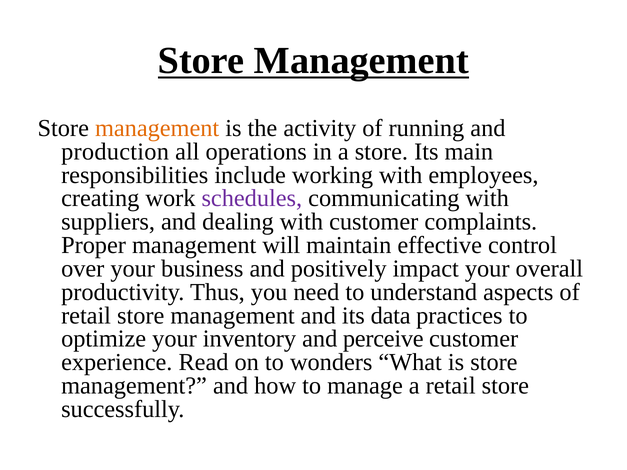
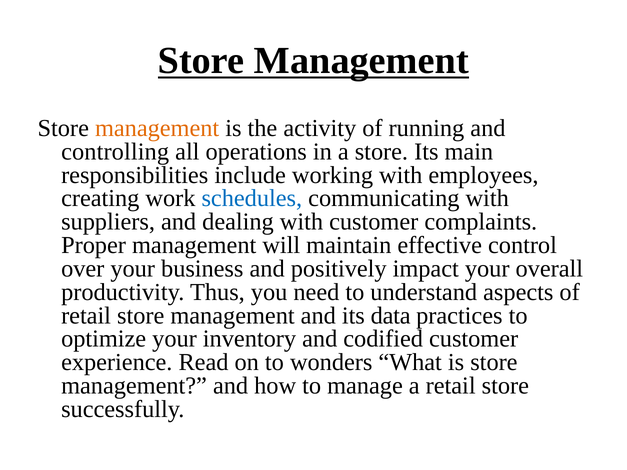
production: production -> controlling (115, 152)
schedules colour: purple -> blue (252, 199)
perceive: perceive -> codified (383, 339)
